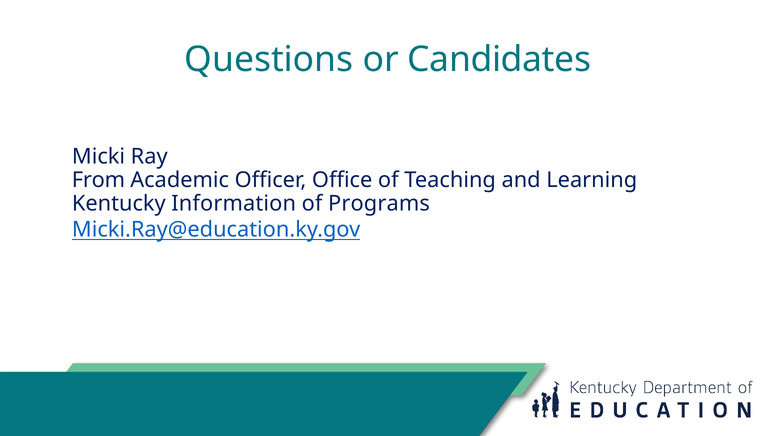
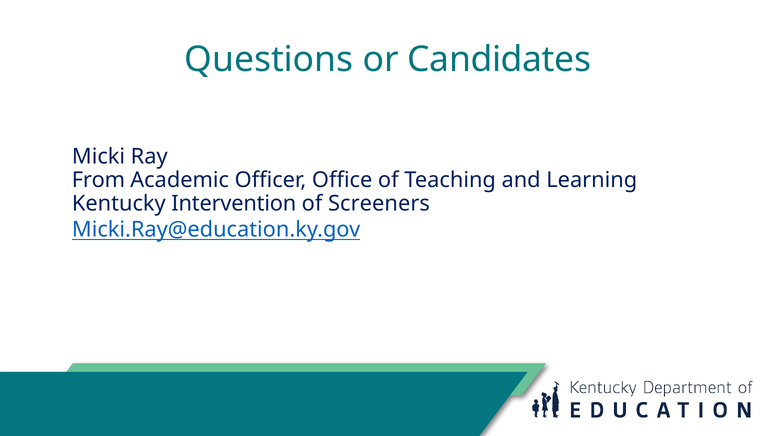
Information: Information -> Intervention (234, 204)
Programs: Programs -> Screeners (379, 204)
